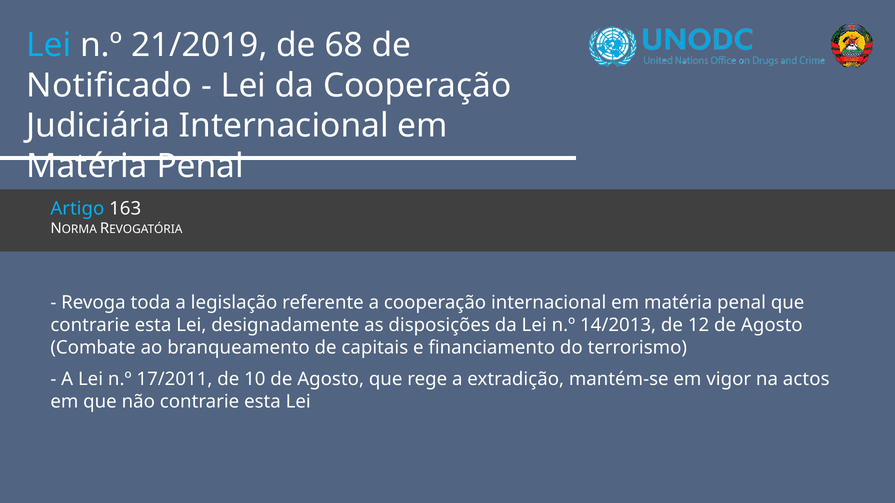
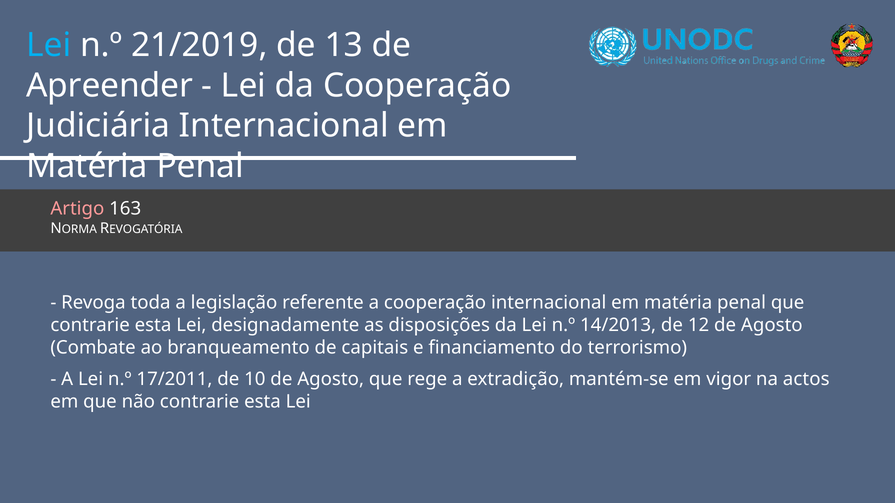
68: 68 -> 13 (344, 45)
Notificado: Notificado -> Apreender (110, 86)
Artigo colour: light blue -> pink (77, 209)
